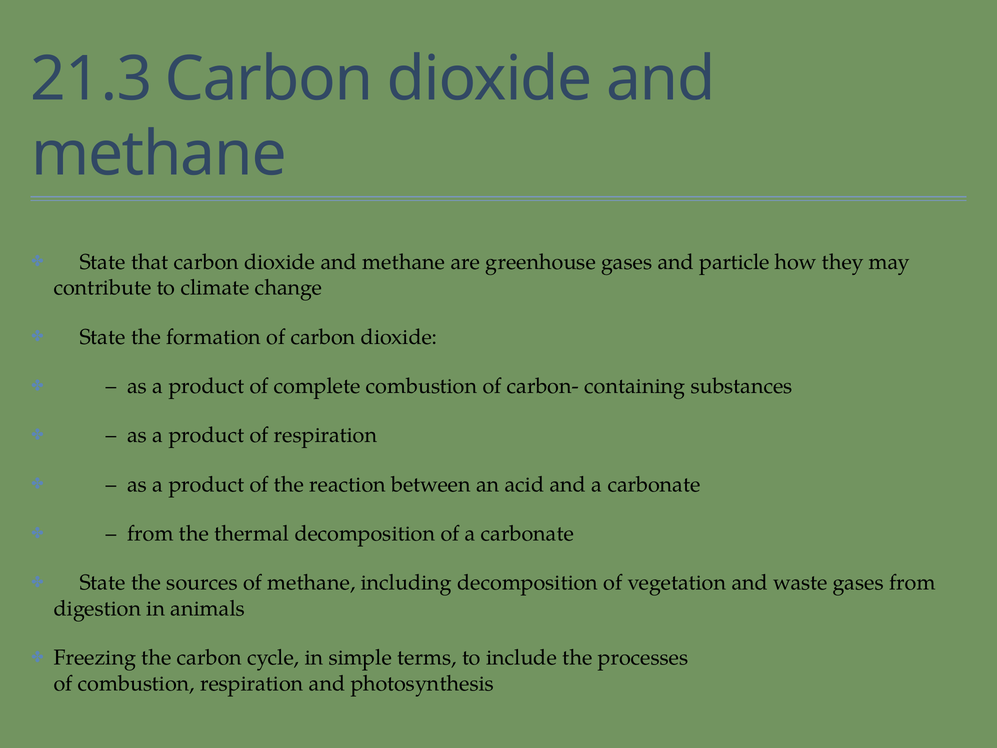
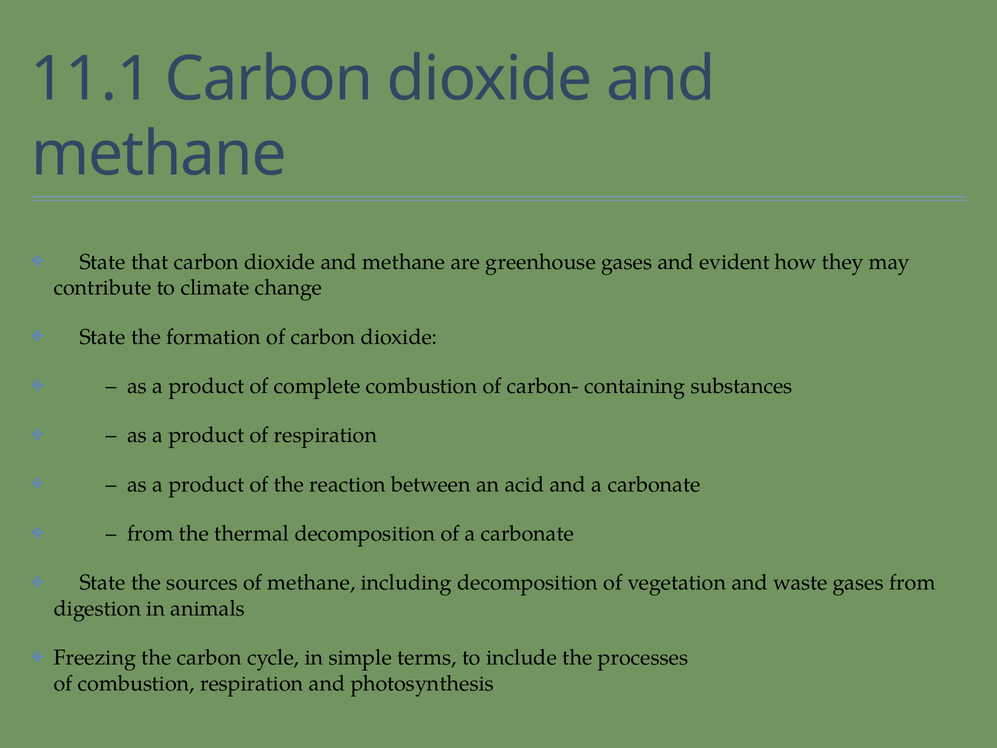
21.3: 21.3 -> 11.1 (91, 79)
particle: particle -> evident (734, 262)
